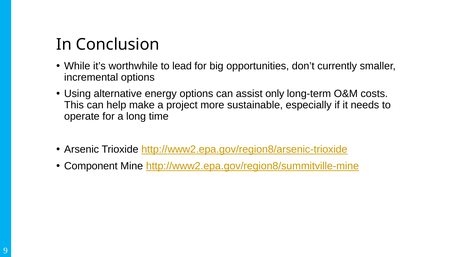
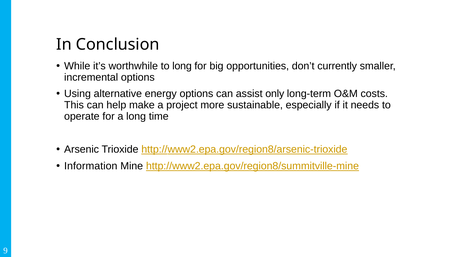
to lead: lead -> long (182, 66)
Component: Component -> Information (91, 166)
